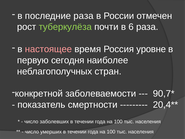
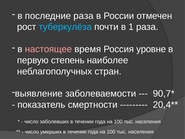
туберкулёза colour: light green -> light blue (65, 27)
6: 6 -> 1 (131, 27)
сегодня: сегодня -> степень (68, 60)
конкретной: конкретной -> выявление (39, 93)
